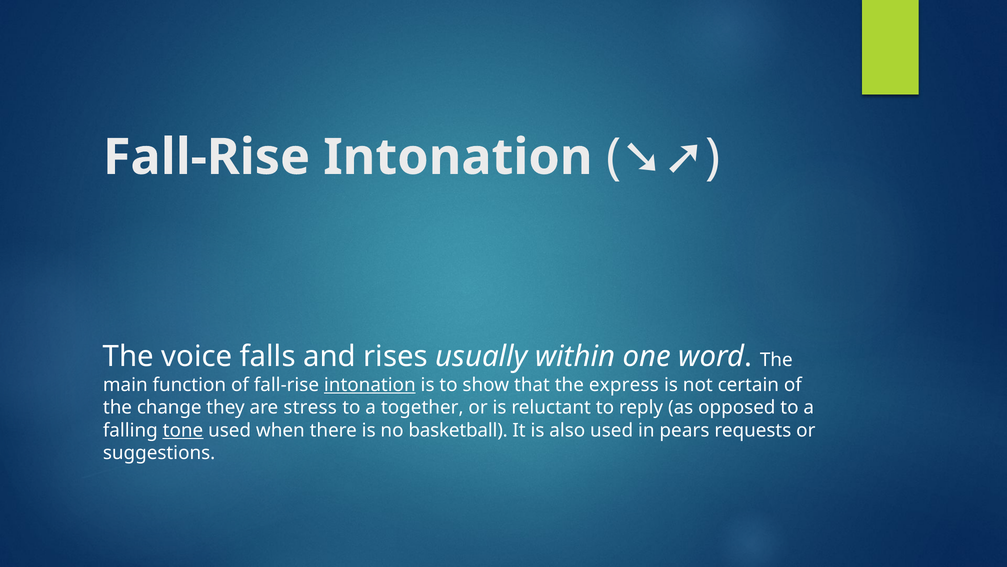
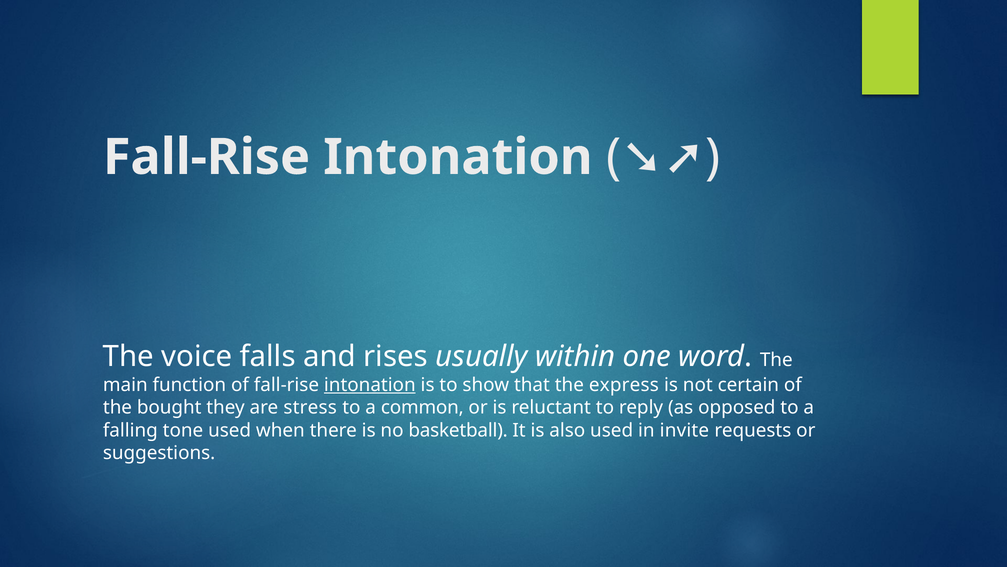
change: change -> bought (169, 407)
together: together -> common (422, 407)
tone underline: present -> none (183, 430)
pears: pears -> invite (684, 430)
